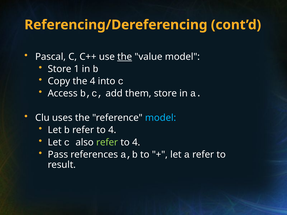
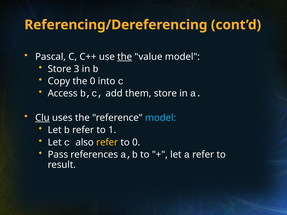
1: 1 -> 3 (77, 69)
the 4: 4 -> 0 (93, 81)
Clu underline: none -> present (42, 118)
b refer to 4: 4 -> 1 (112, 130)
refer colour: light green -> yellow (107, 142)
4: 4 -> 0 (136, 142)
